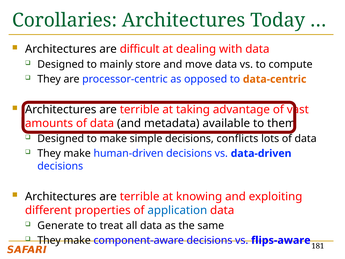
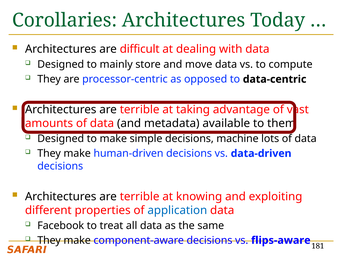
data-centric colour: orange -> black (275, 79)
conflicts: conflicts -> machine (238, 139)
Generate: Generate -> Facebook (61, 225)
